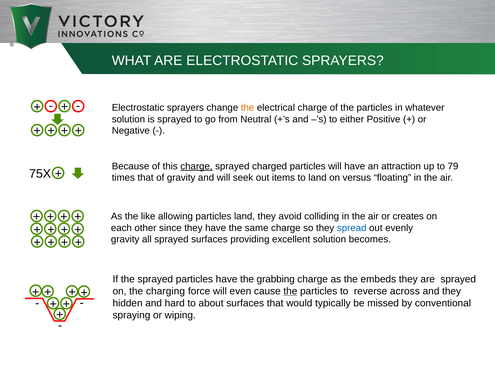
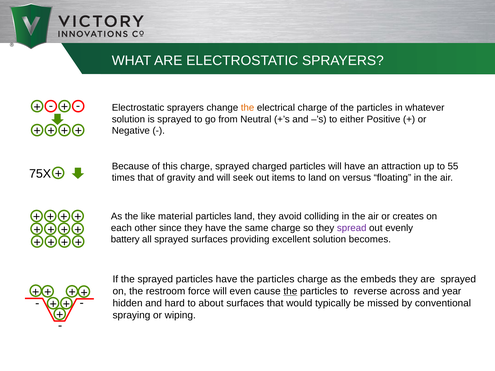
charge underline: present -> none (196, 166)
79: 79 -> 55 (453, 166)
allowing: allowing -> material (175, 216)
spread colour: blue -> purple (352, 228)
gravity: gravity -> battery (125, 240)
have the grabbing: grabbing -> particles (276, 279)
charging: charging -> restroom (166, 291)
and they: they -> year (452, 291)
